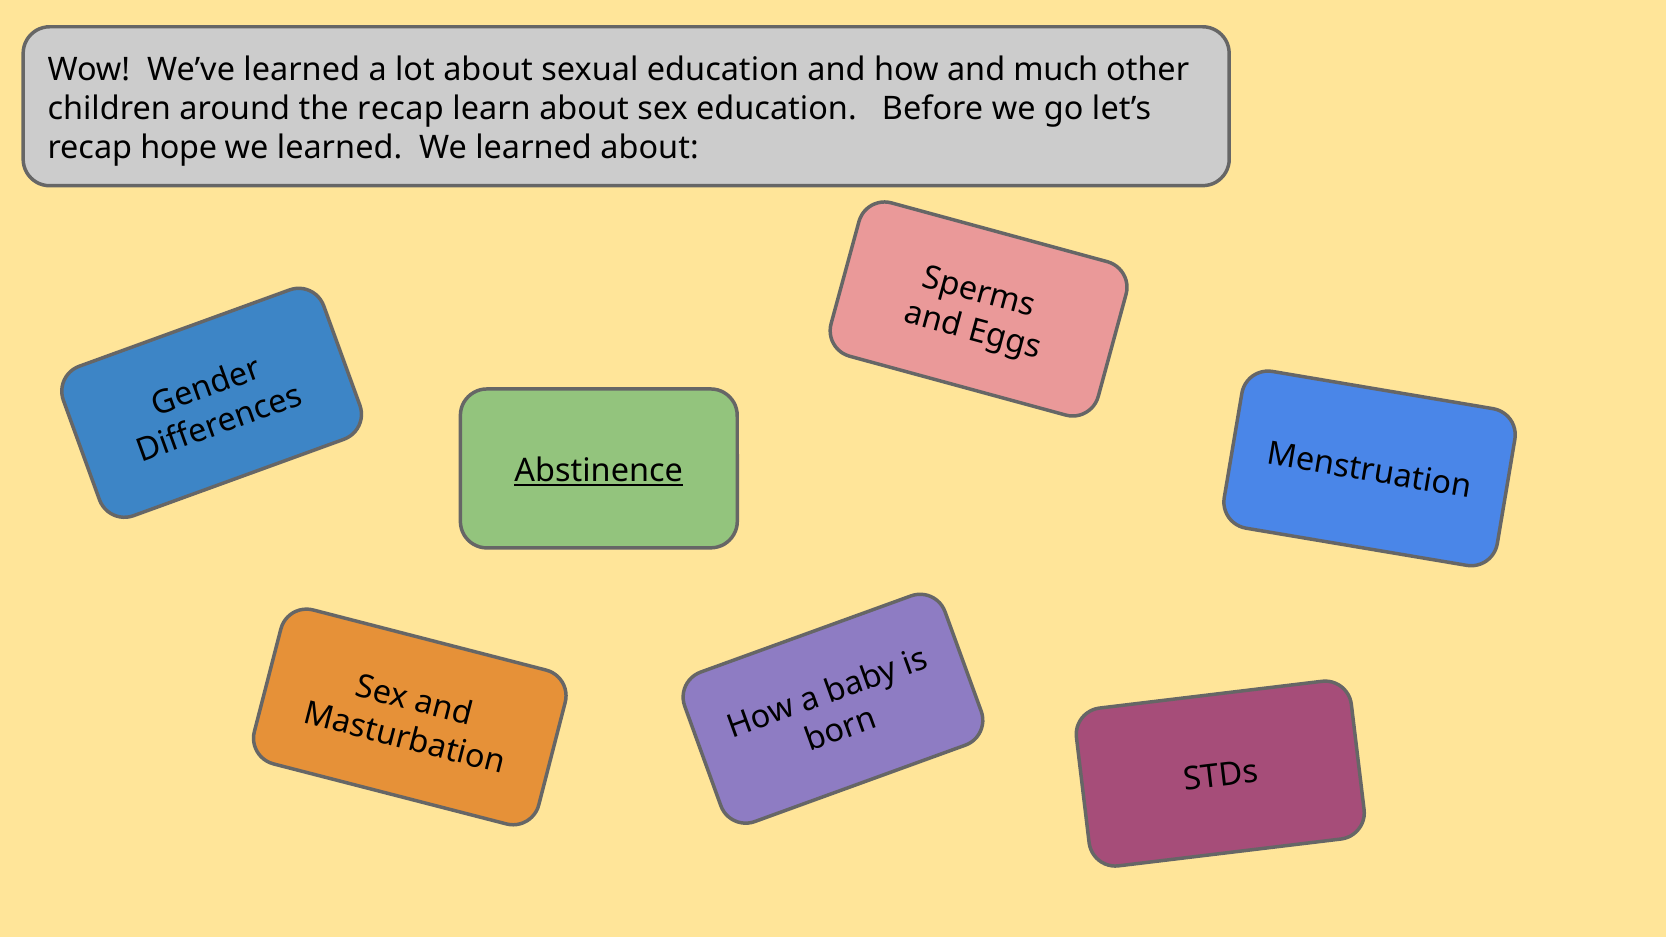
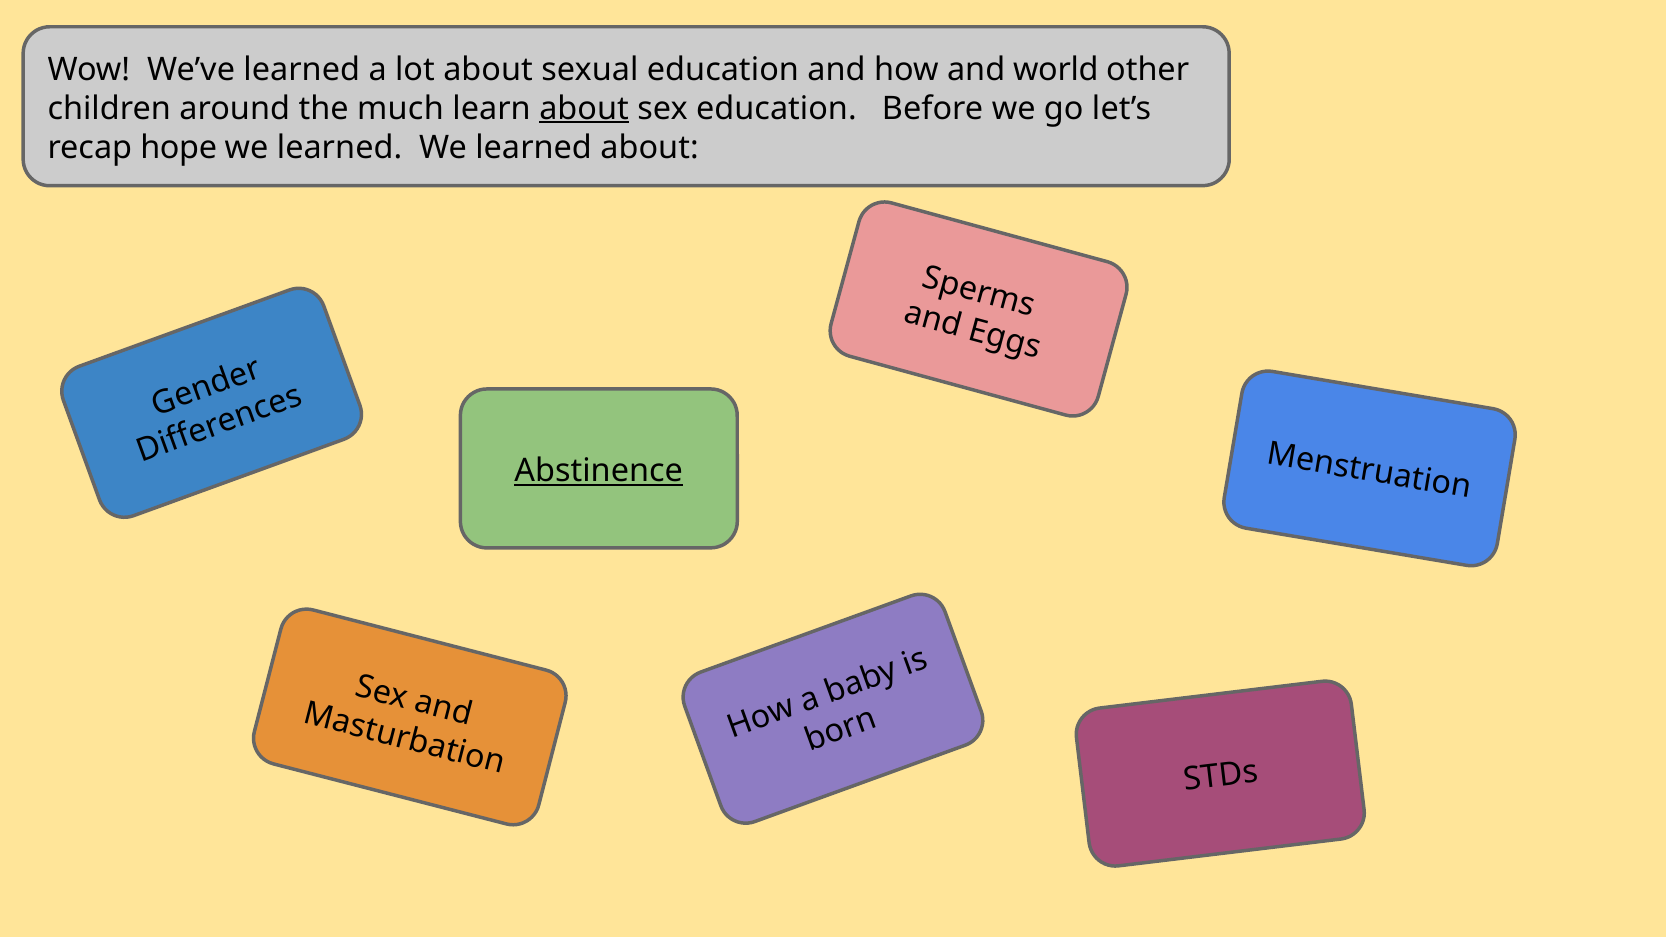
much: much -> world (1056, 70)
the recap: recap -> much (400, 108)
about underline: none -> present (584, 108)
